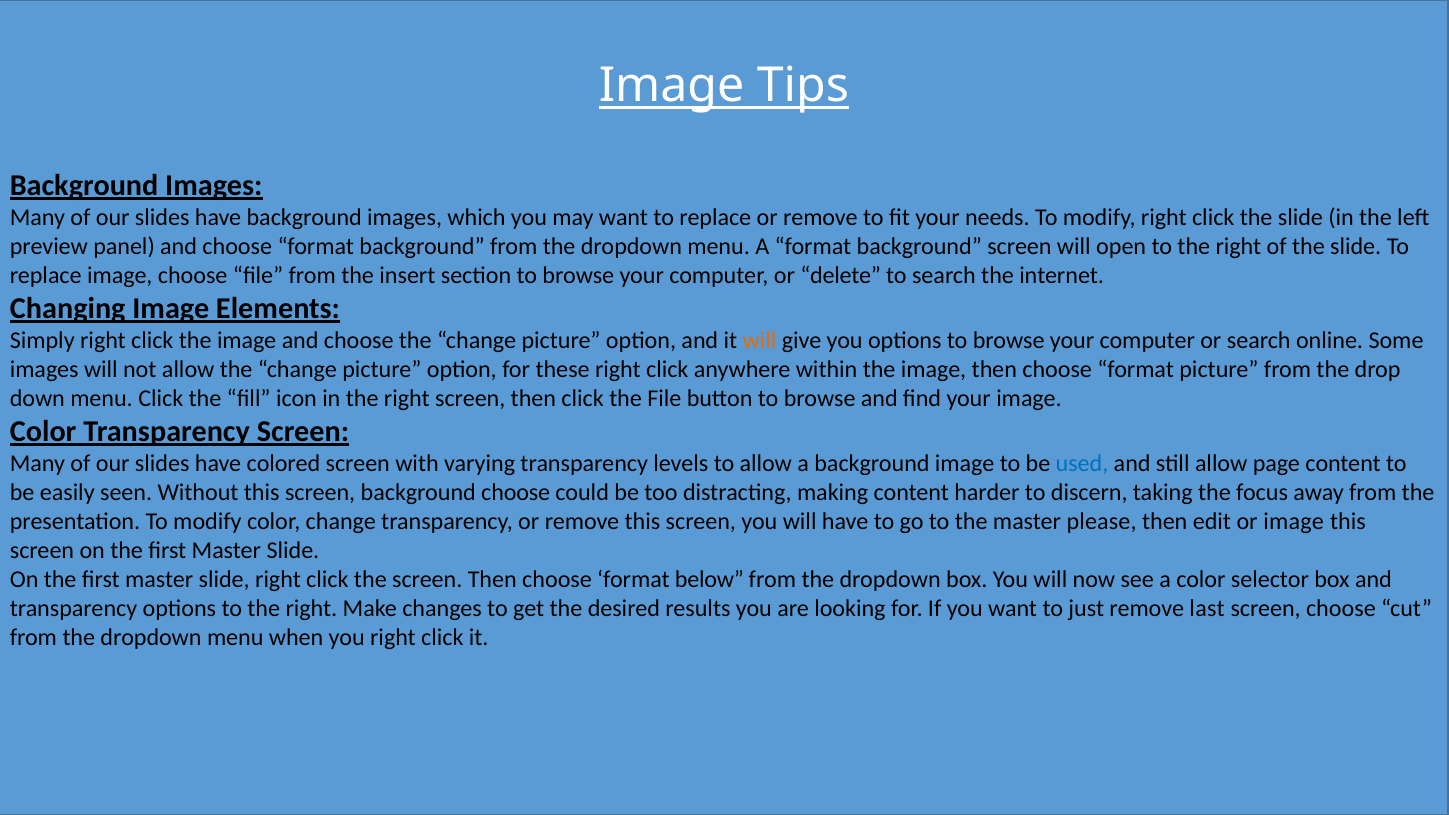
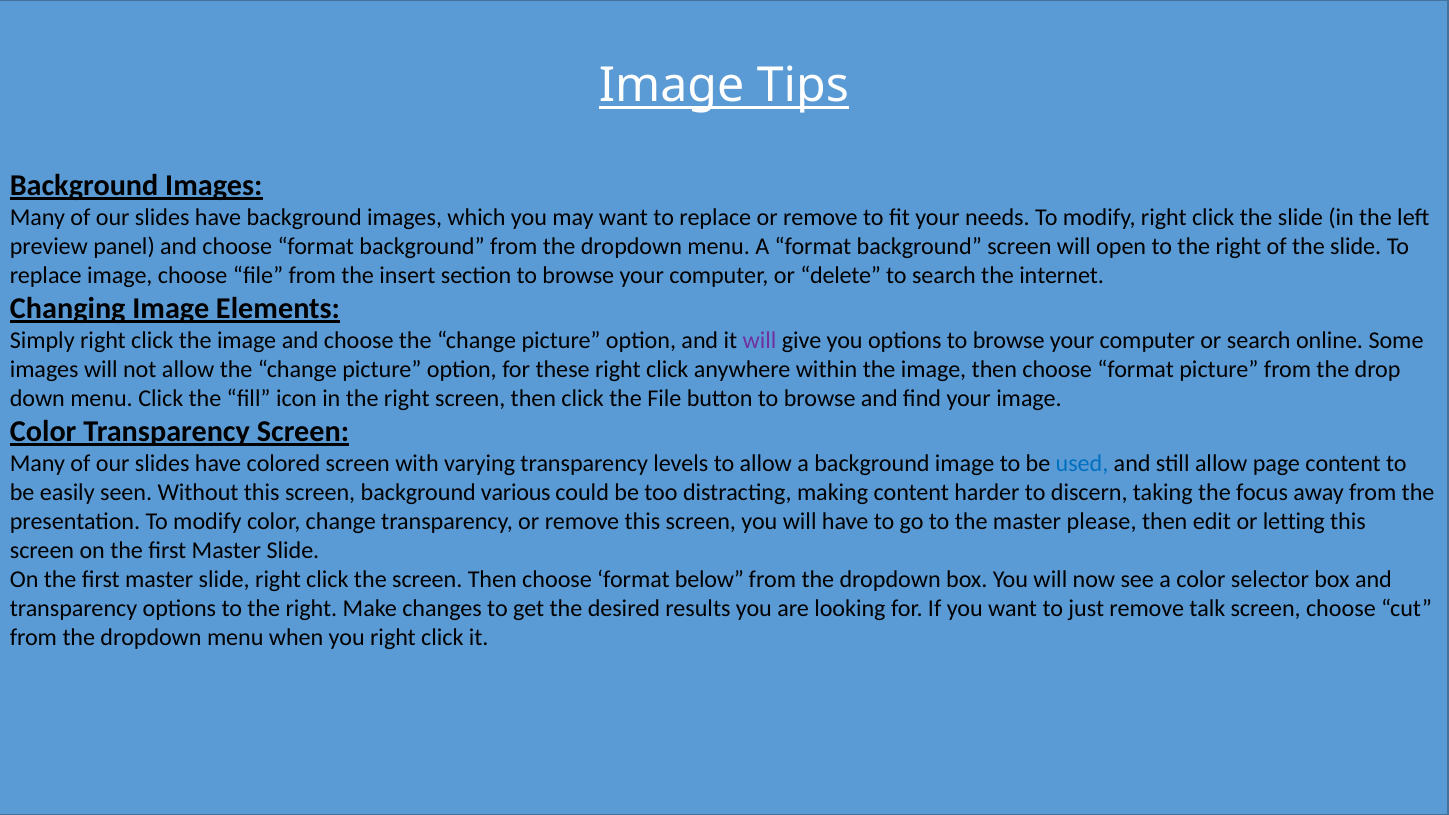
will colour: orange -> purple (760, 340)
background choose: choose -> various (516, 492)
or image: image -> letting (1294, 521)
last: last -> talk (1207, 608)
